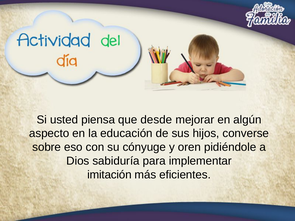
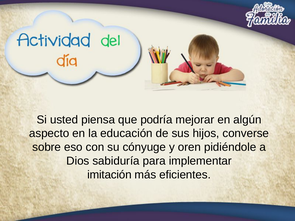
desde: desde -> podría (156, 120)
